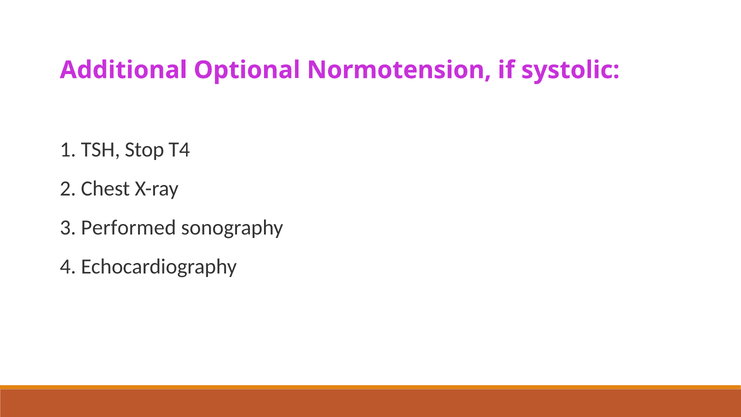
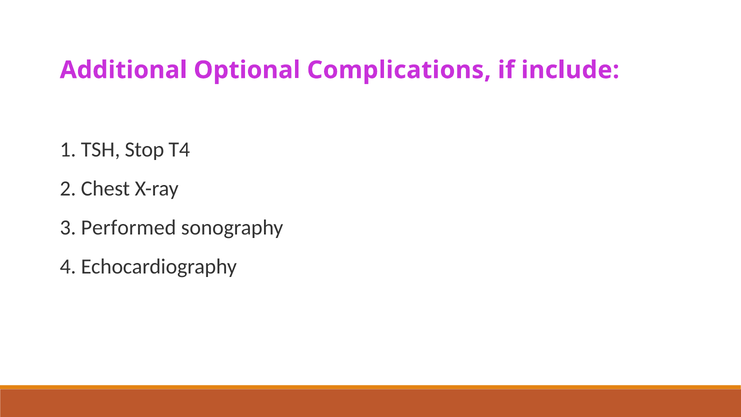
Normotension: Normotension -> Complications (399, 70)
systolic: systolic -> include (570, 70)
